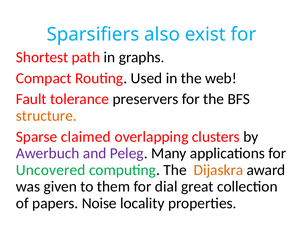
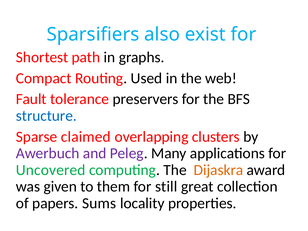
structure colour: orange -> blue (46, 116)
dial: dial -> still (166, 187)
Noise: Noise -> Sums (99, 203)
